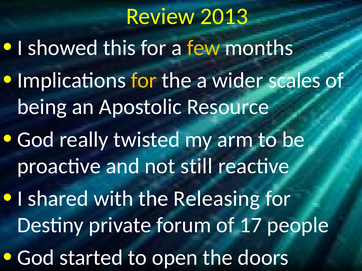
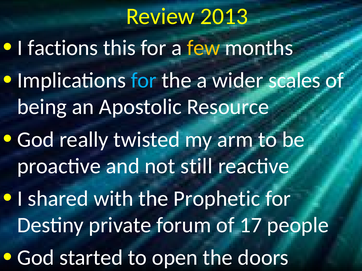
showed: showed -> factions (63, 48)
for colour: yellow -> light blue (144, 81)
Releasing: Releasing -> Prophetic (217, 199)
